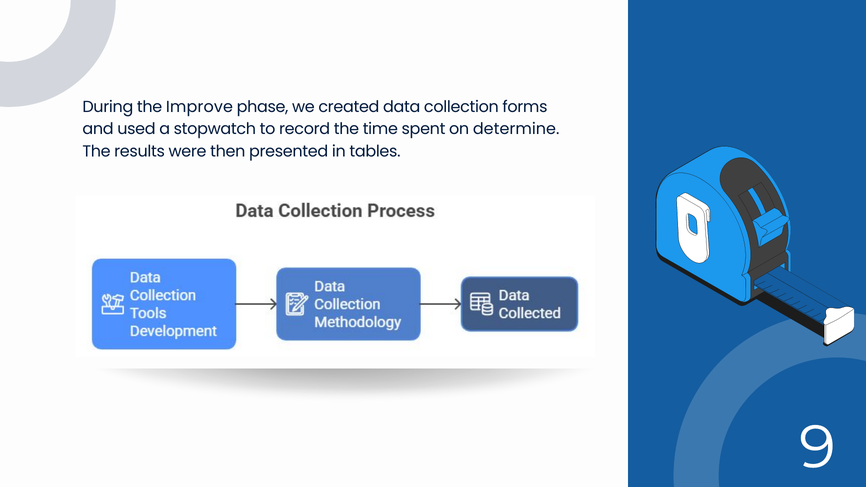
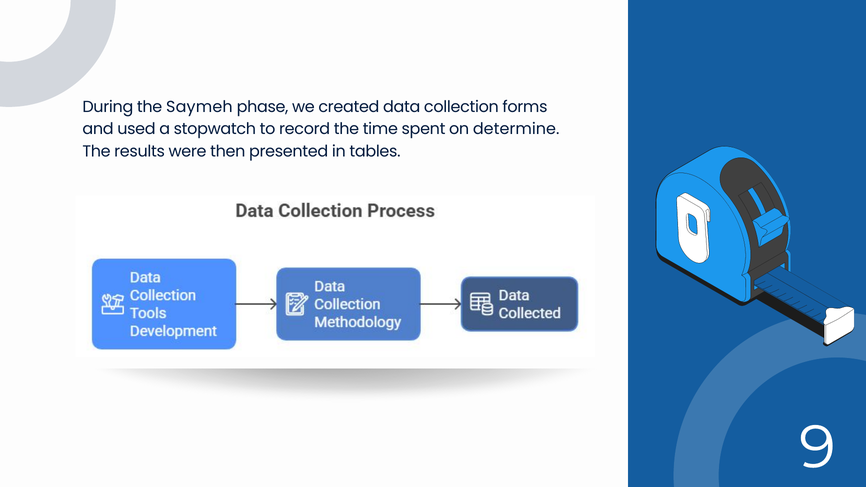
Improve: Improve -> Saymeh (199, 107)
